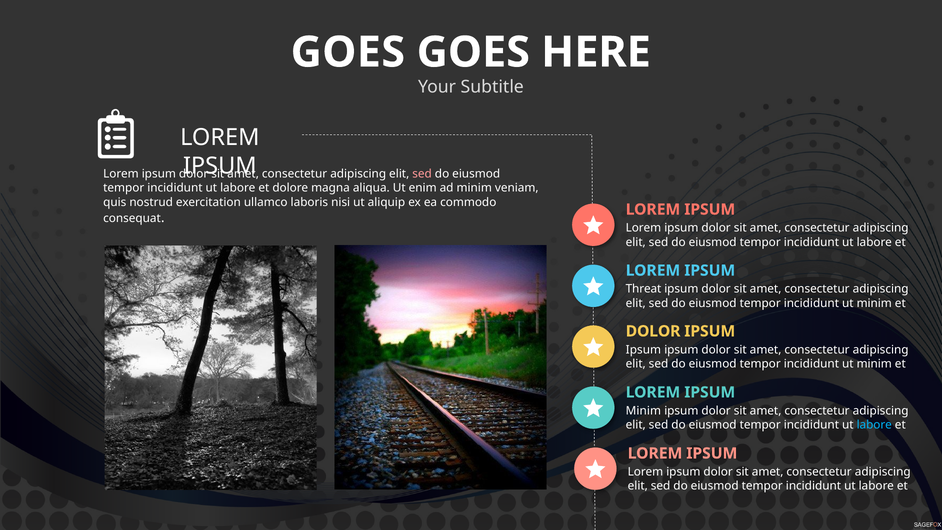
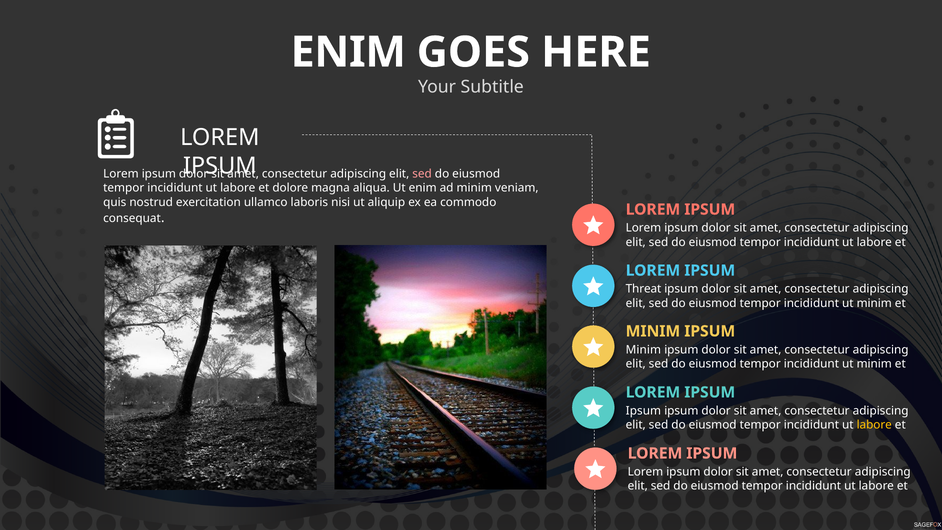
GOES: GOES -> ENIM (348, 52)
DOLOR: DOLOR -> MINIM (653, 331)
Ipsum: Ipsum -> Minim (643, 350)
Minim: Minim -> Ipsum (643, 411)
labore colour: light blue -> yellow (874, 425)
